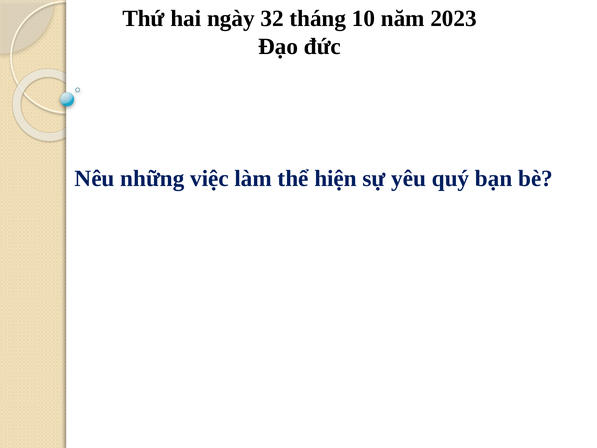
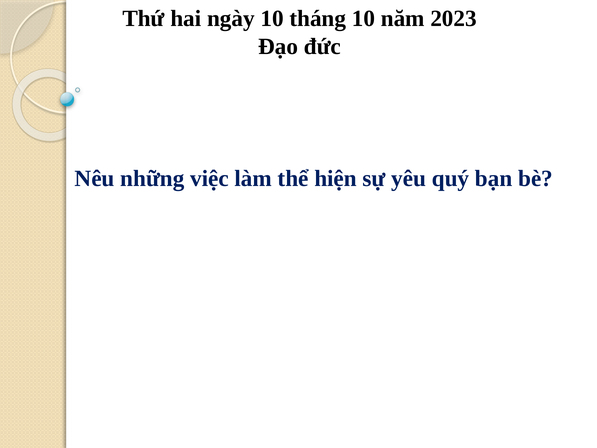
ngày 32: 32 -> 10 (272, 18)
